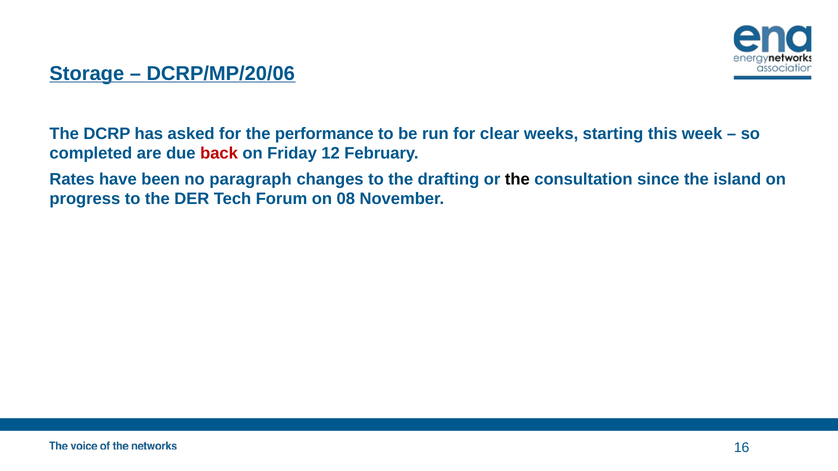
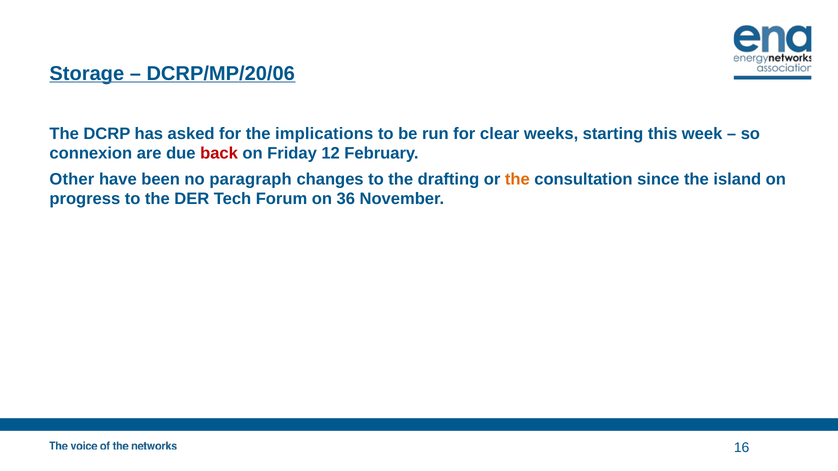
performance: performance -> implications (324, 134)
completed: completed -> connexion (91, 153)
Rates: Rates -> Other (72, 180)
the colour: black -> orange (517, 180)
08: 08 -> 36 (346, 199)
